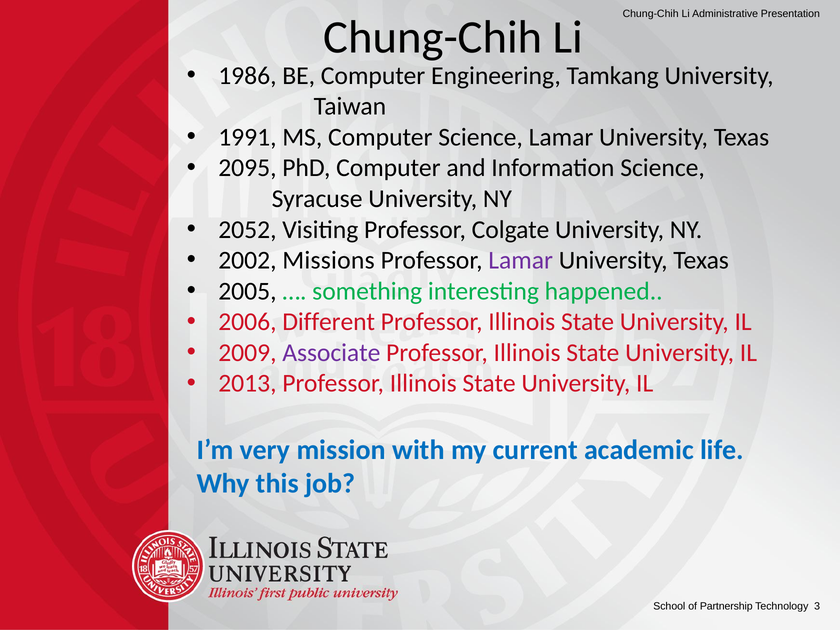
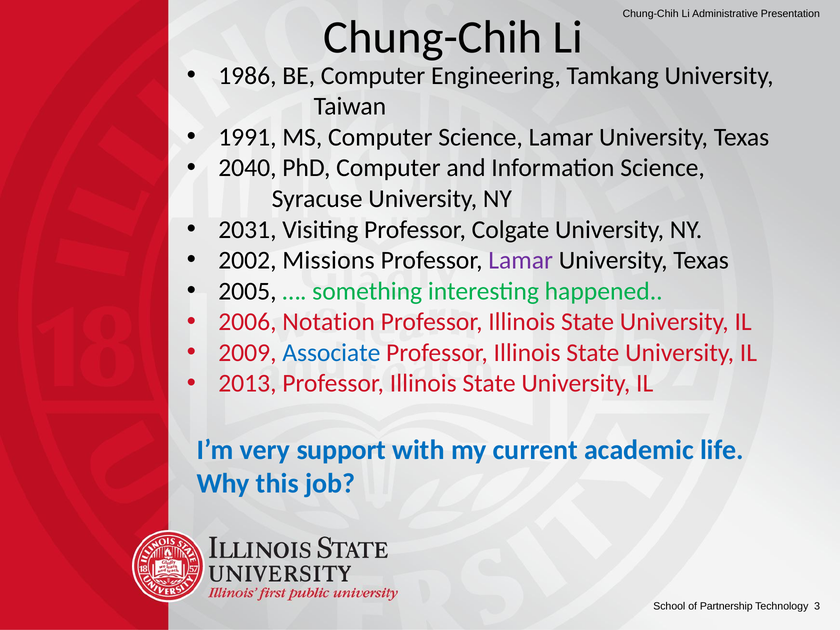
2095: 2095 -> 2040 (247, 168)
2052: 2052 -> 2031 (247, 230)
Different: Different -> Notation (329, 322)
Associate colour: purple -> blue (331, 353)
mission: mission -> support (341, 450)
